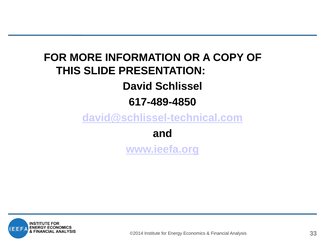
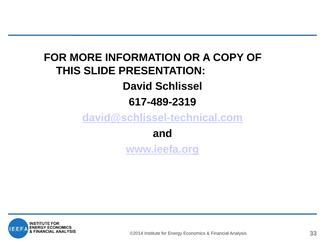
617-489-4850: 617-489-4850 -> 617-489-2319 (162, 102)
